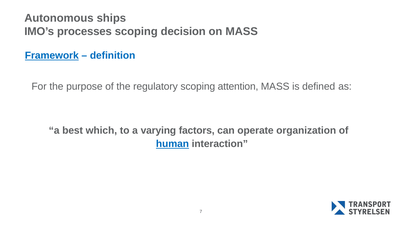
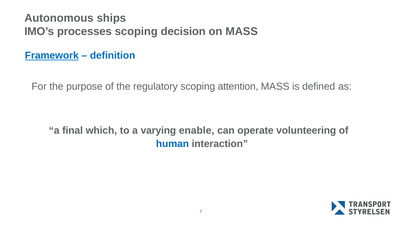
best: best -> final (73, 131)
factors: factors -> enable (197, 131)
organization: organization -> volunteering (306, 131)
human underline: present -> none (172, 144)
